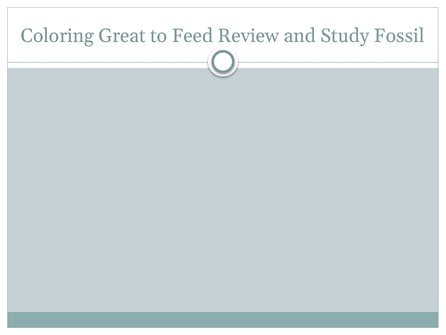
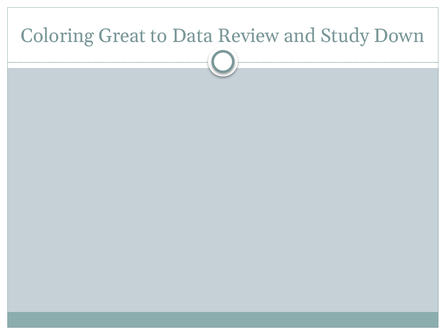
Feed: Feed -> Data (192, 36)
Fossil: Fossil -> Down (399, 36)
